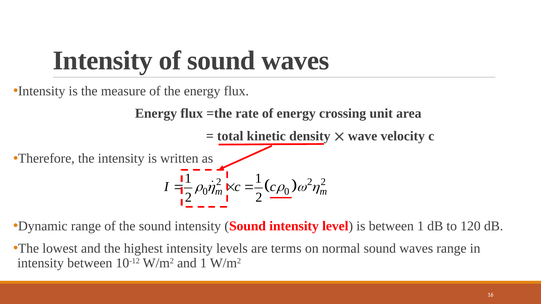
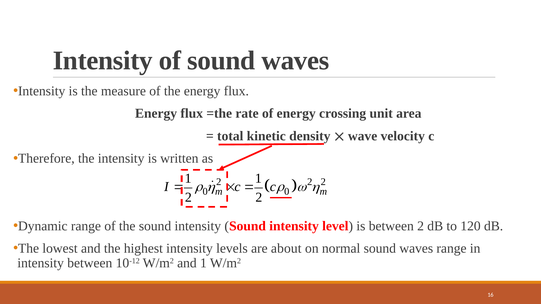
between 1: 1 -> 2 (421, 226)
terms: terms -> about (286, 249)
